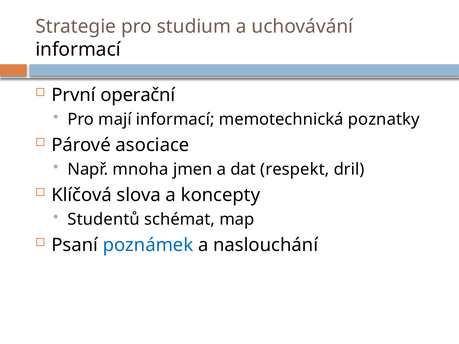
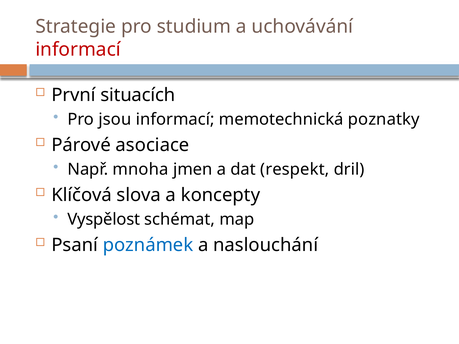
informací colour: black -> red (78, 50)
operační: operační -> situacích (138, 95)
mají: mají -> jsou (115, 119)
Studentů: Studentů -> Vyspělost (104, 219)
